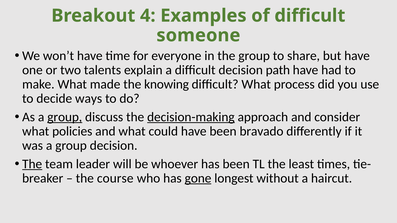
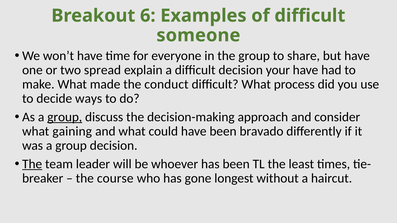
4: 4 -> 6 (148, 16)
talents: talents -> spread (102, 70)
path: path -> your (278, 70)
knowing: knowing -> conduct (166, 84)
decision-making underline: present -> none (191, 117)
policies: policies -> gaining (72, 131)
gone underline: present -> none (198, 178)
